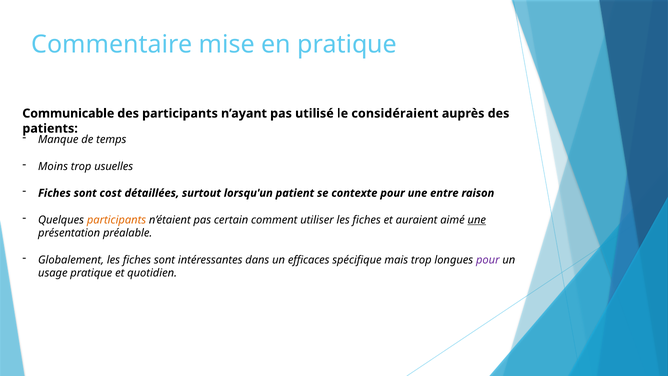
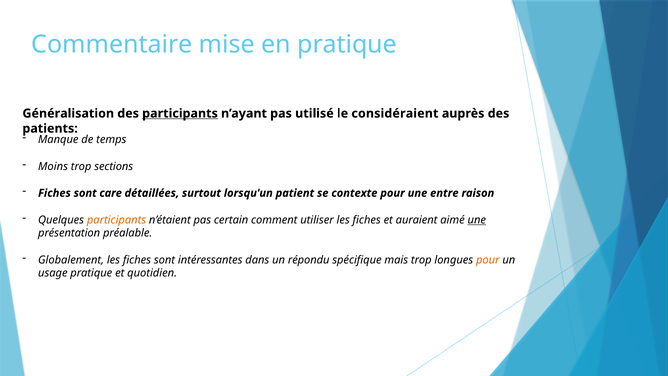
Communicable: Communicable -> Généralisation (68, 113)
participants underline: none -> present (180, 113)
usuelles: usuelles -> sections (114, 166)
cost: cost -> care (111, 193)
efficaces: efficaces -> répondu (309, 260)
pour colour: purple -> orange (488, 260)
